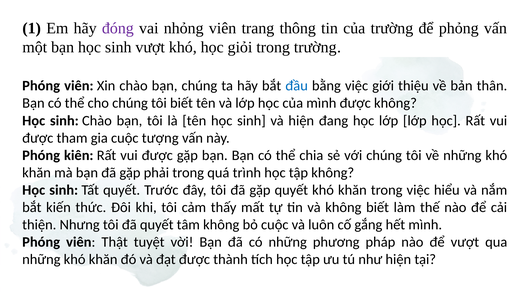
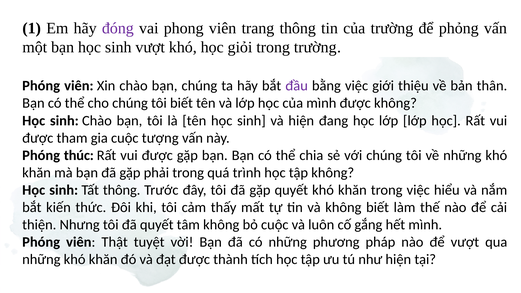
nhỏng: nhỏng -> phong (184, 28)
đầu colour: blue -> purple (297, 86)
kiên: kiên -> thúc (79, 155)
Tất quyết: quyết -> thông (122, 190)
